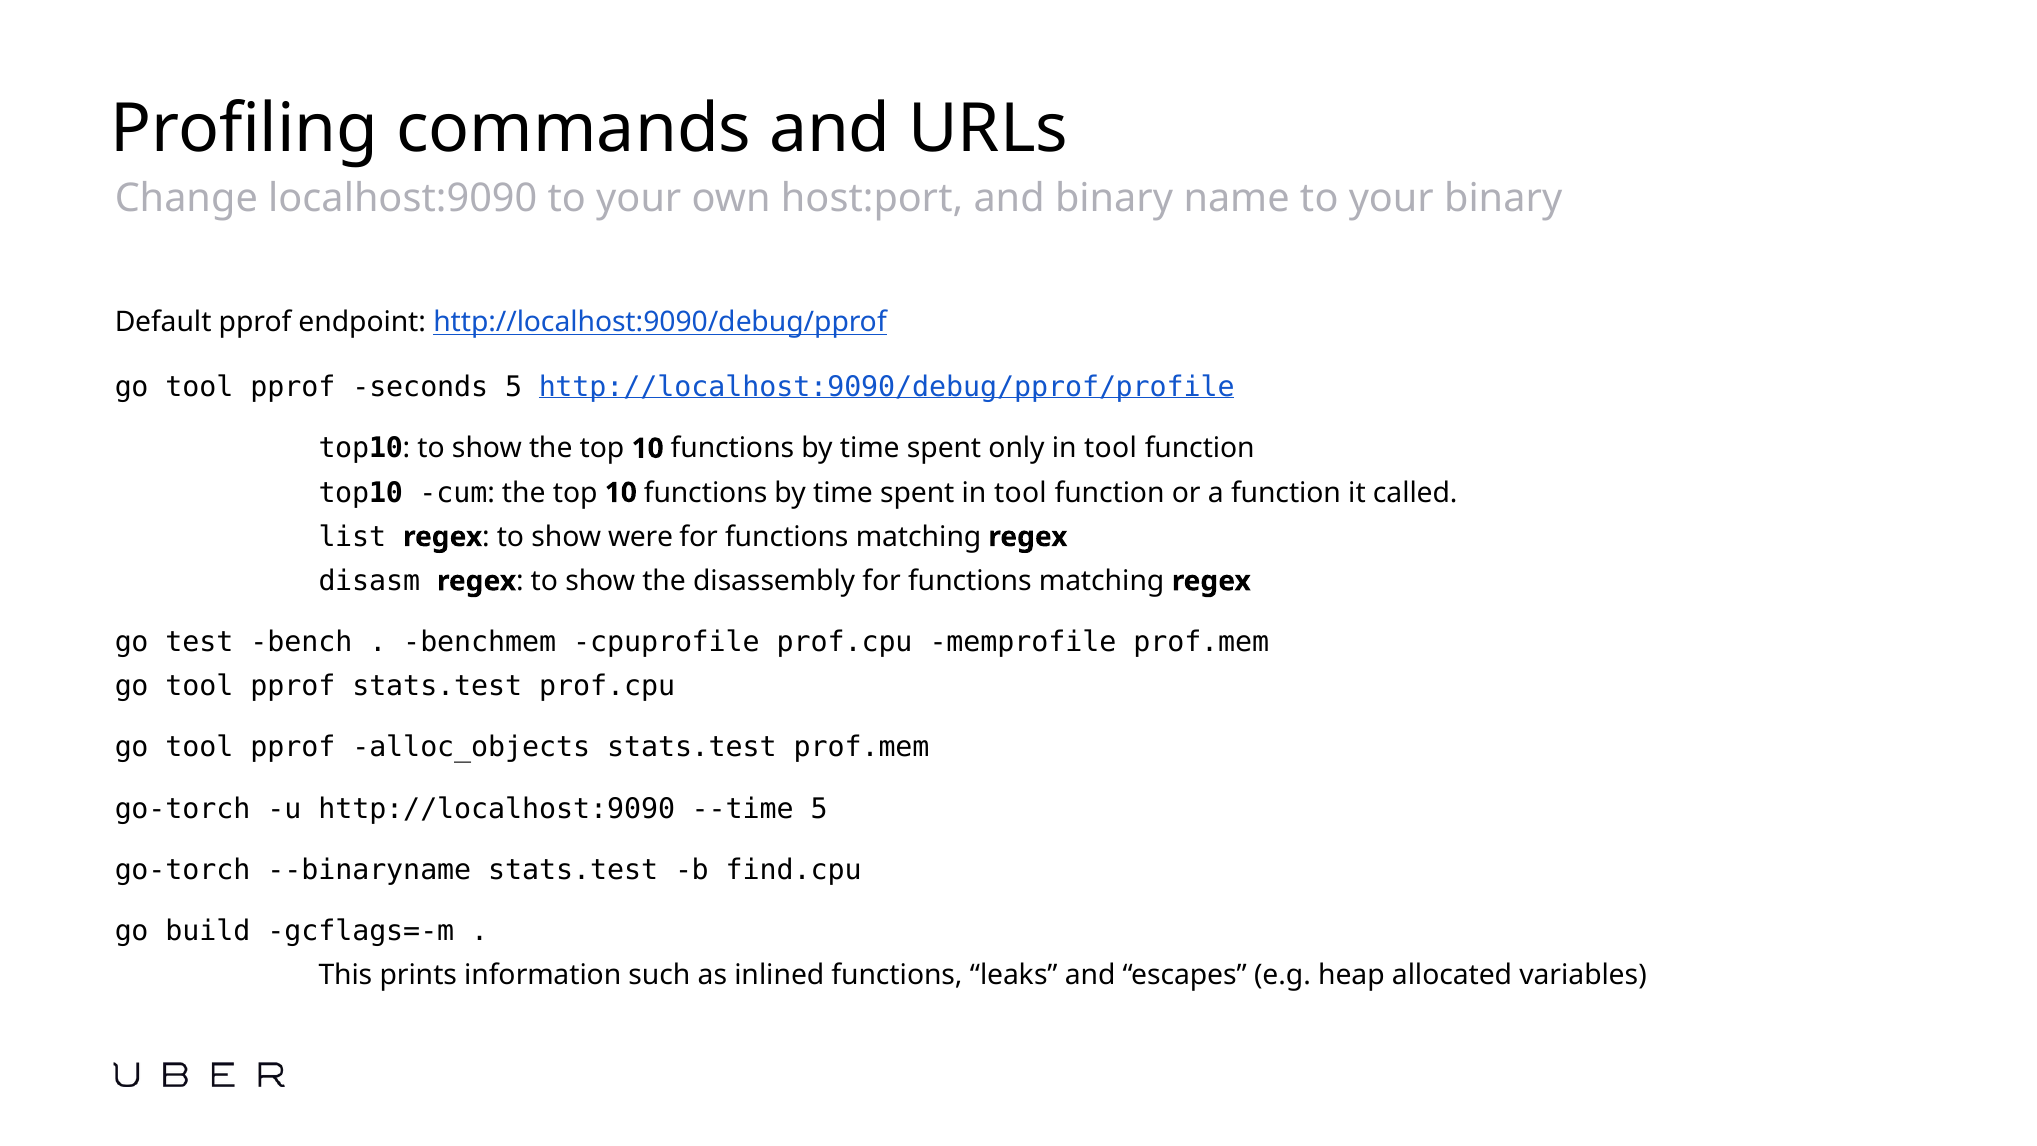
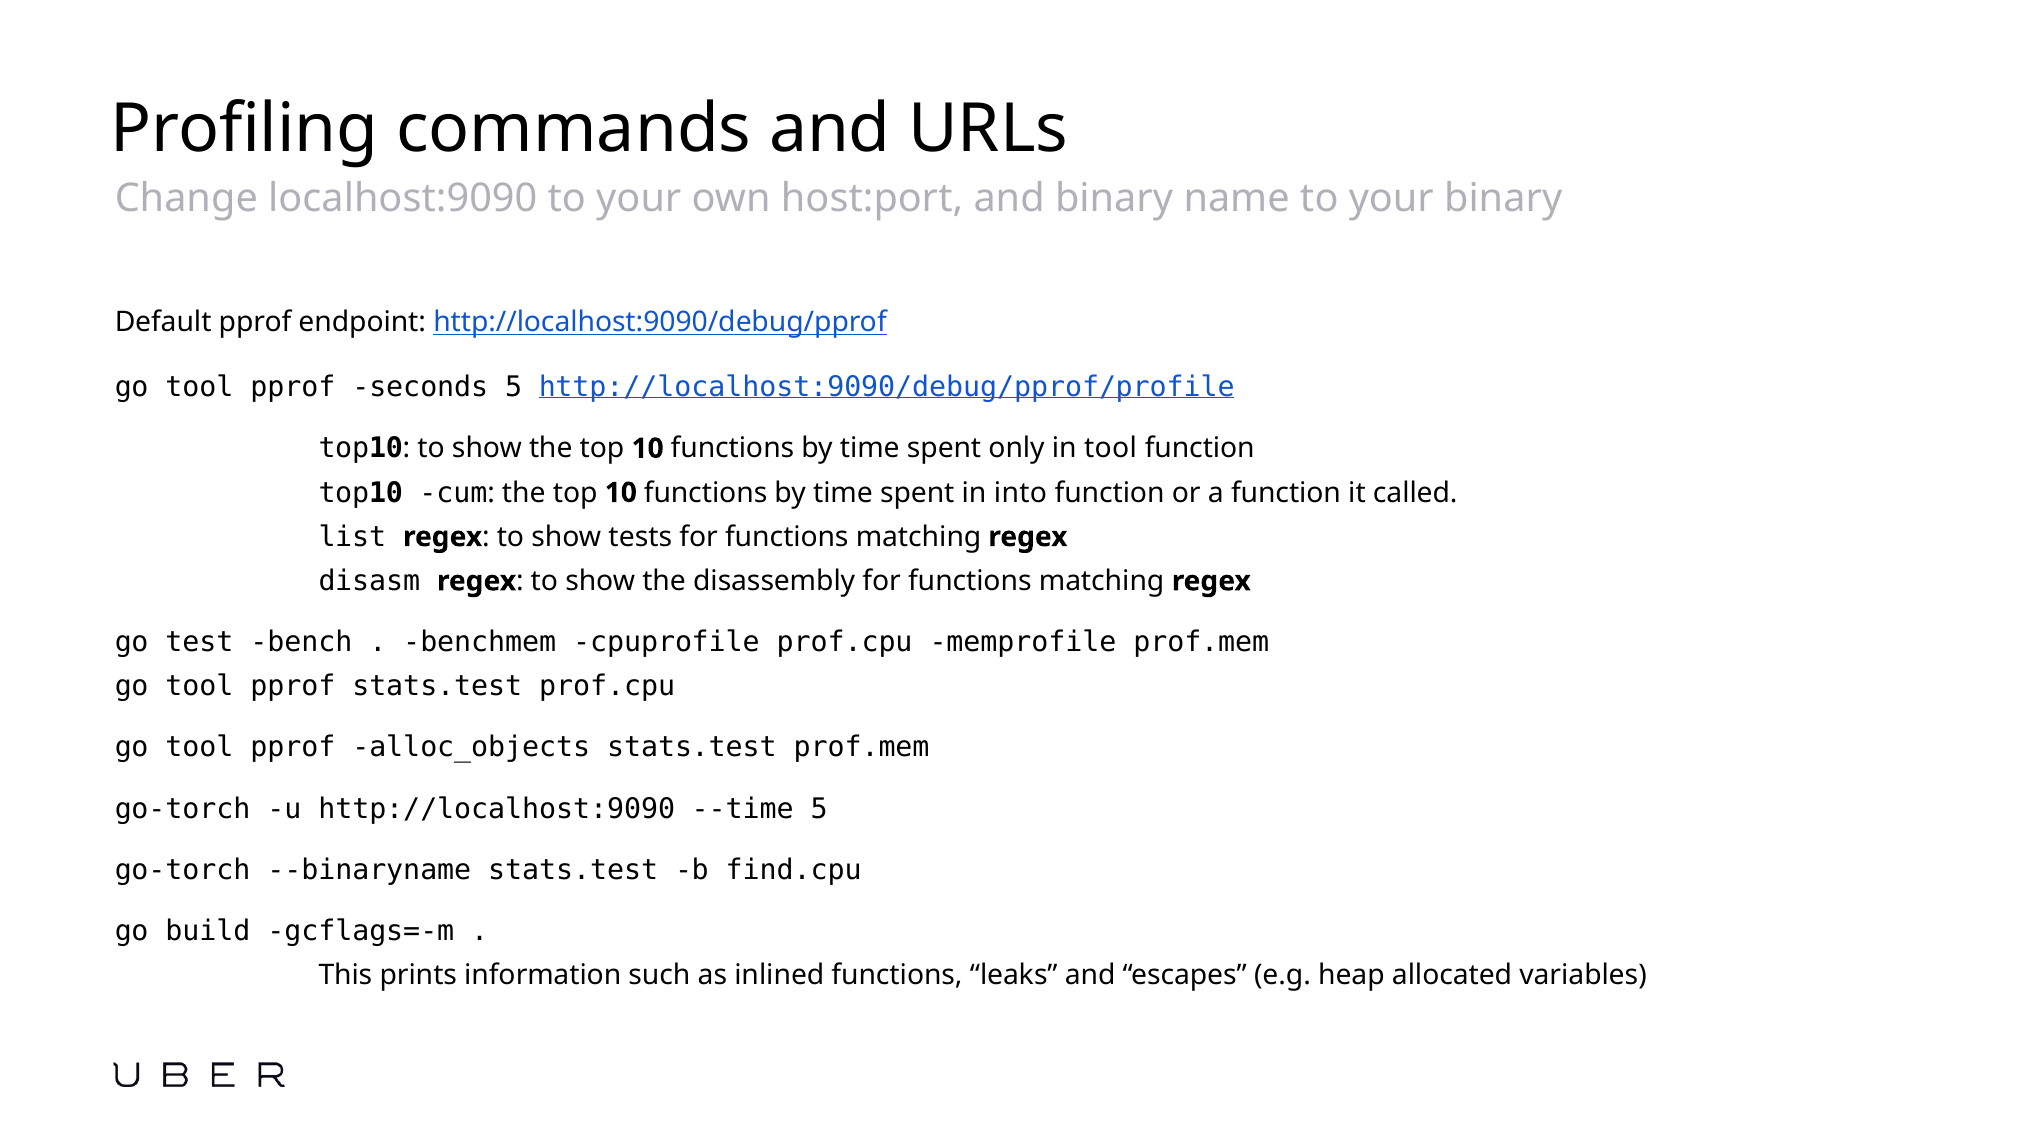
spent in tool: tool -> into (1020, 493)
were: were -> tests (640, 537)
